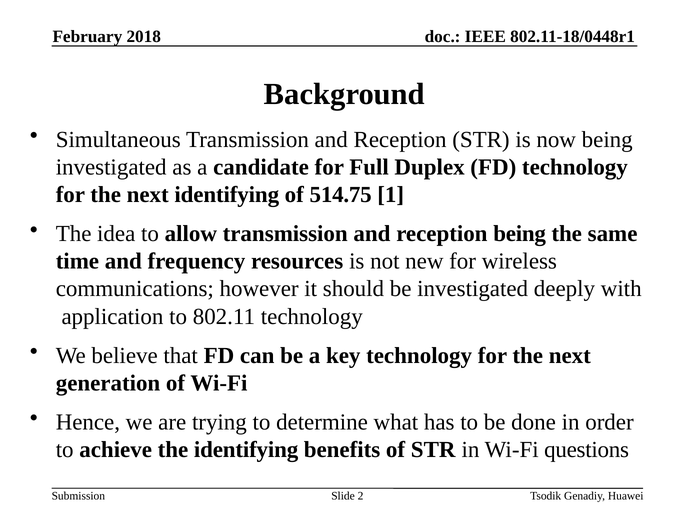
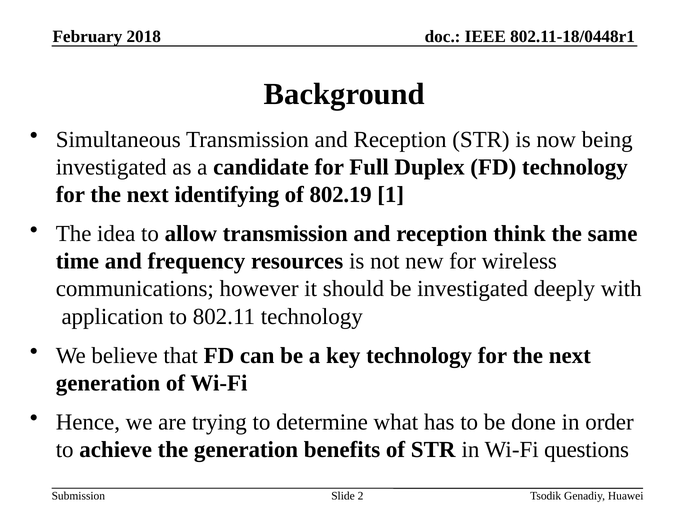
514.75: 514.75 -> 802.19 (341, 195)
reception being: being -> think (519, 234)
the identifying: identifying -> generation (246, 449)
